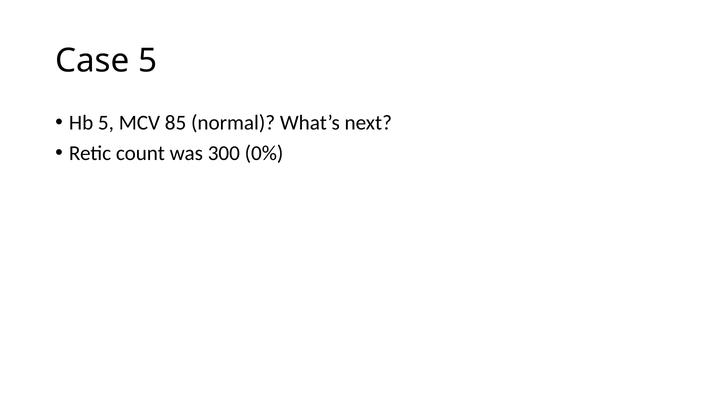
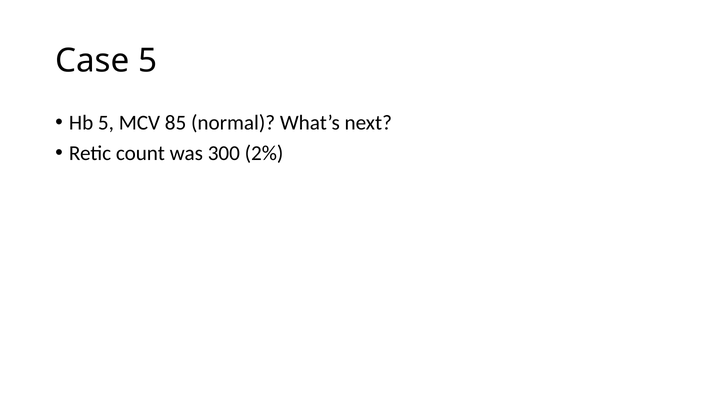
0%: 0% -> 2% (264, 153)
